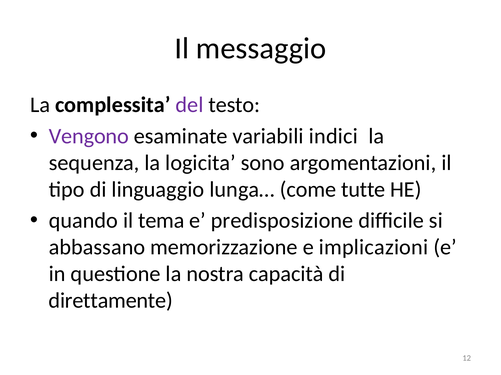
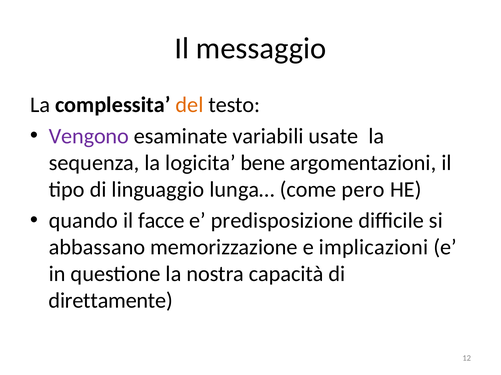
del colour: purple -> orange (190, 105)
indici: indici -> usate (333, 136)
sono: sono -> bene (263, 163)
tutte: tutte -> pero (363, 190)
tema: tema -> facce (161, 221)
